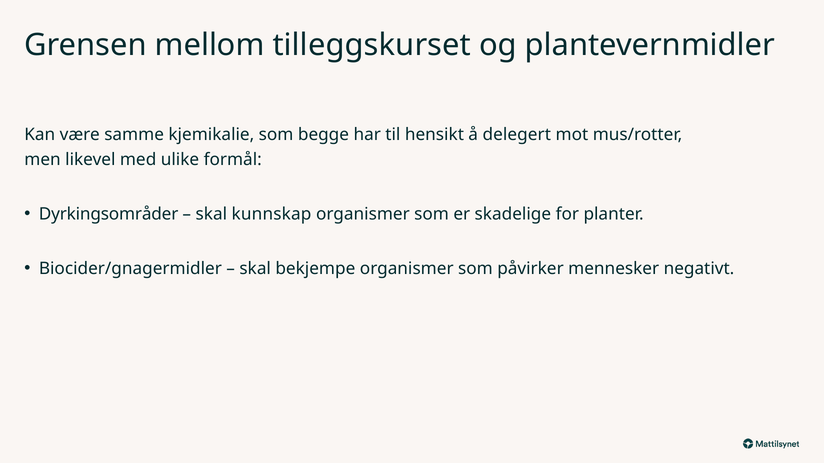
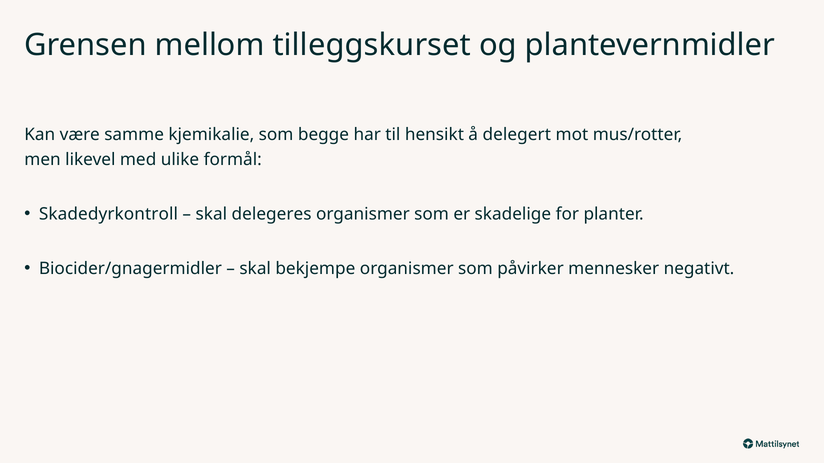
Dyrkingsområder: Dyrkingsområder -> Skadedyrkontroll (108, 214)
kunnskap: kunnskap -> delegeres (272, 214)
